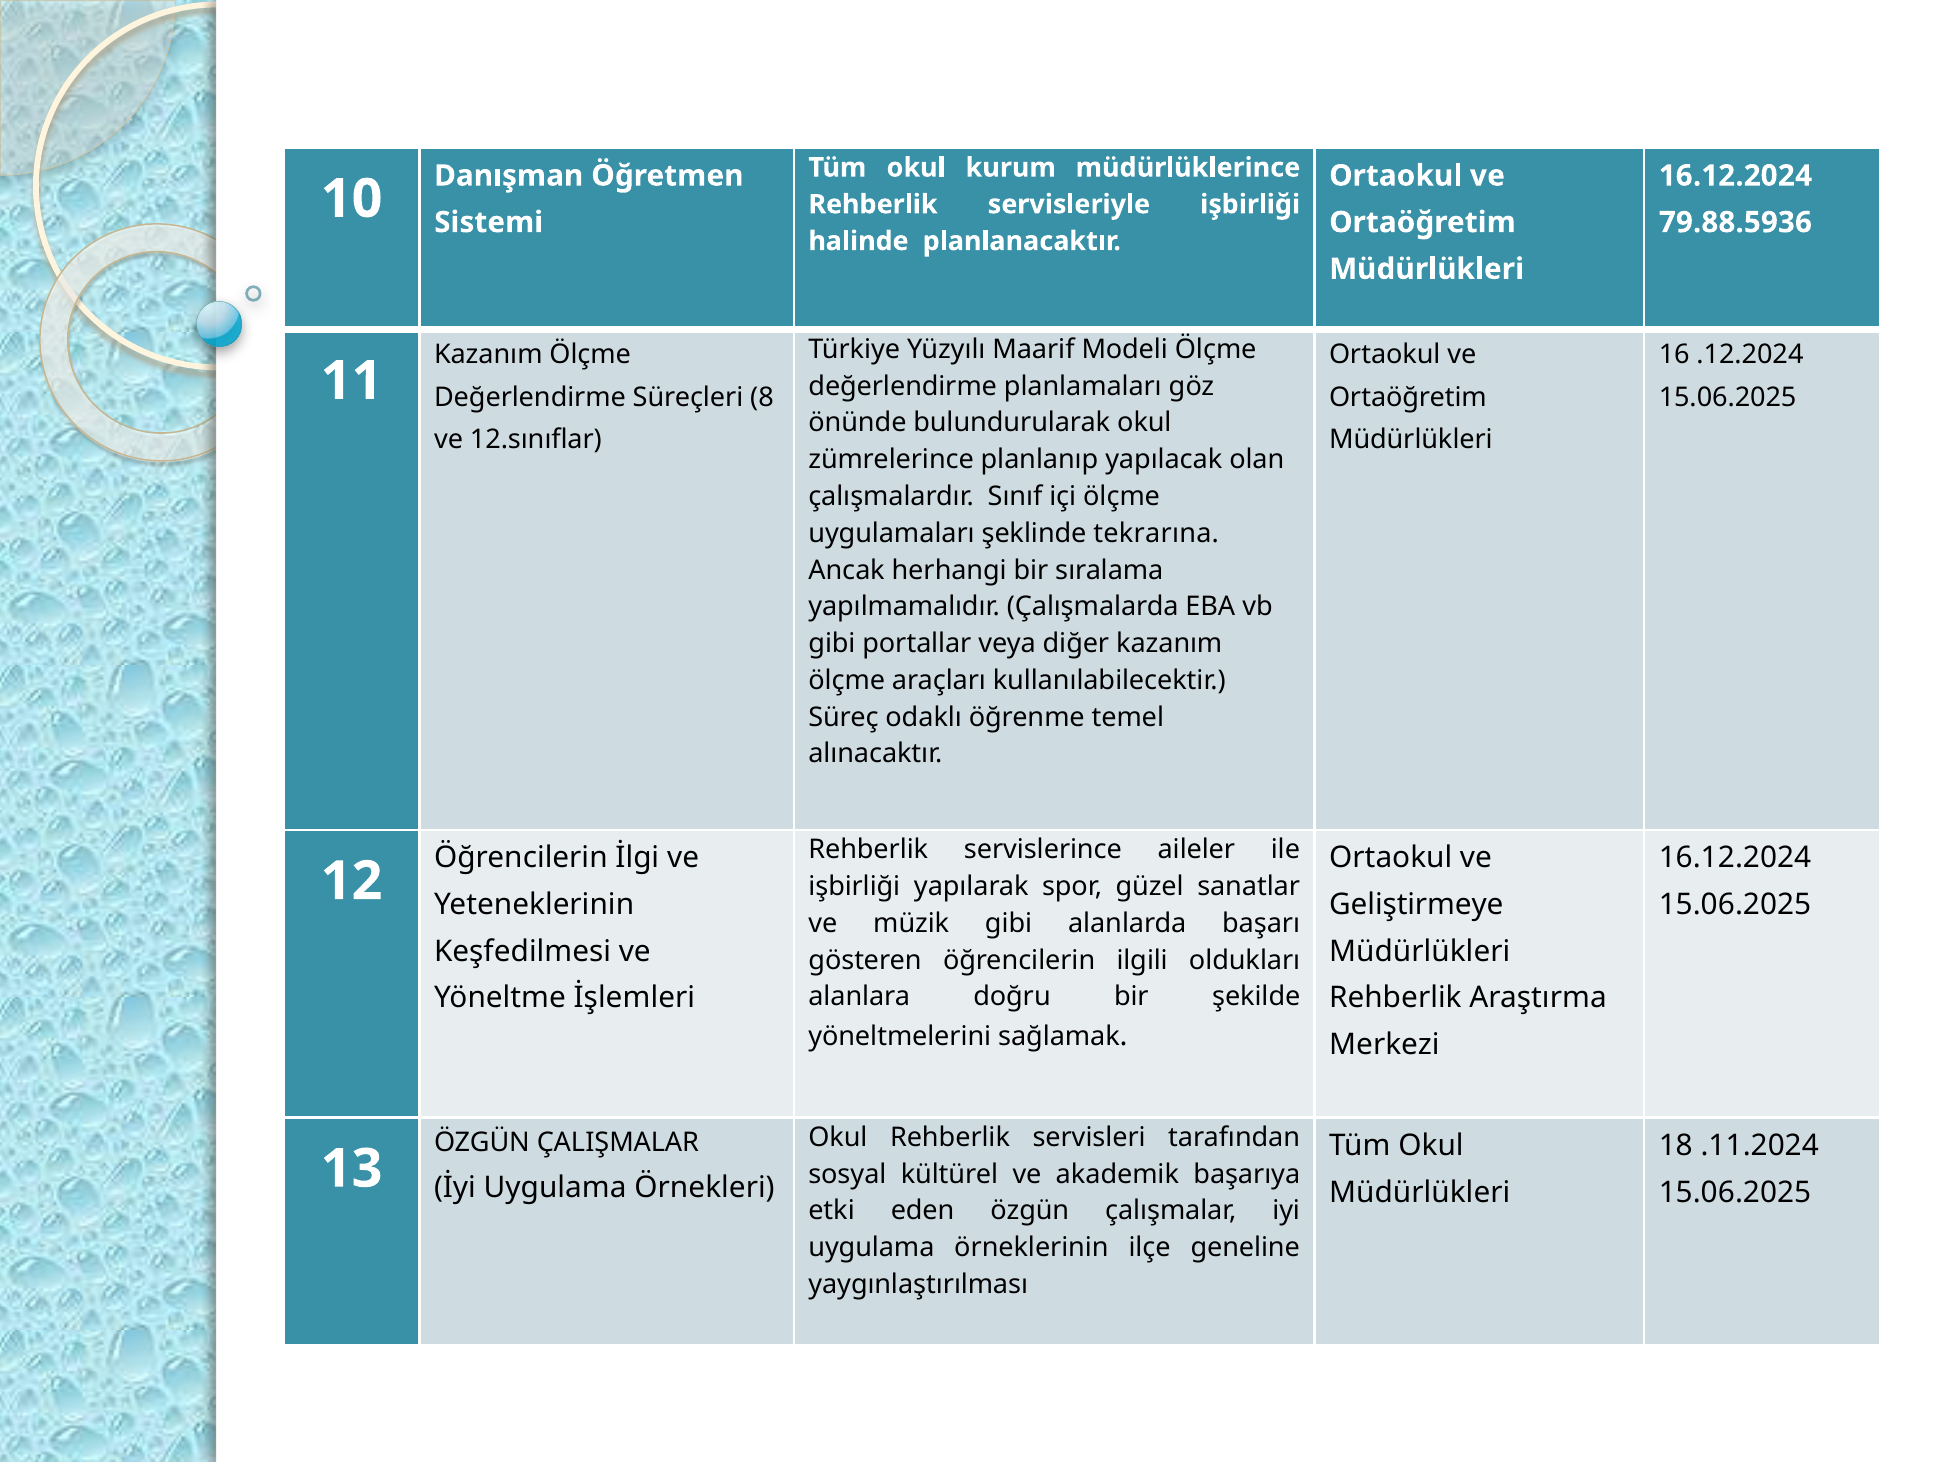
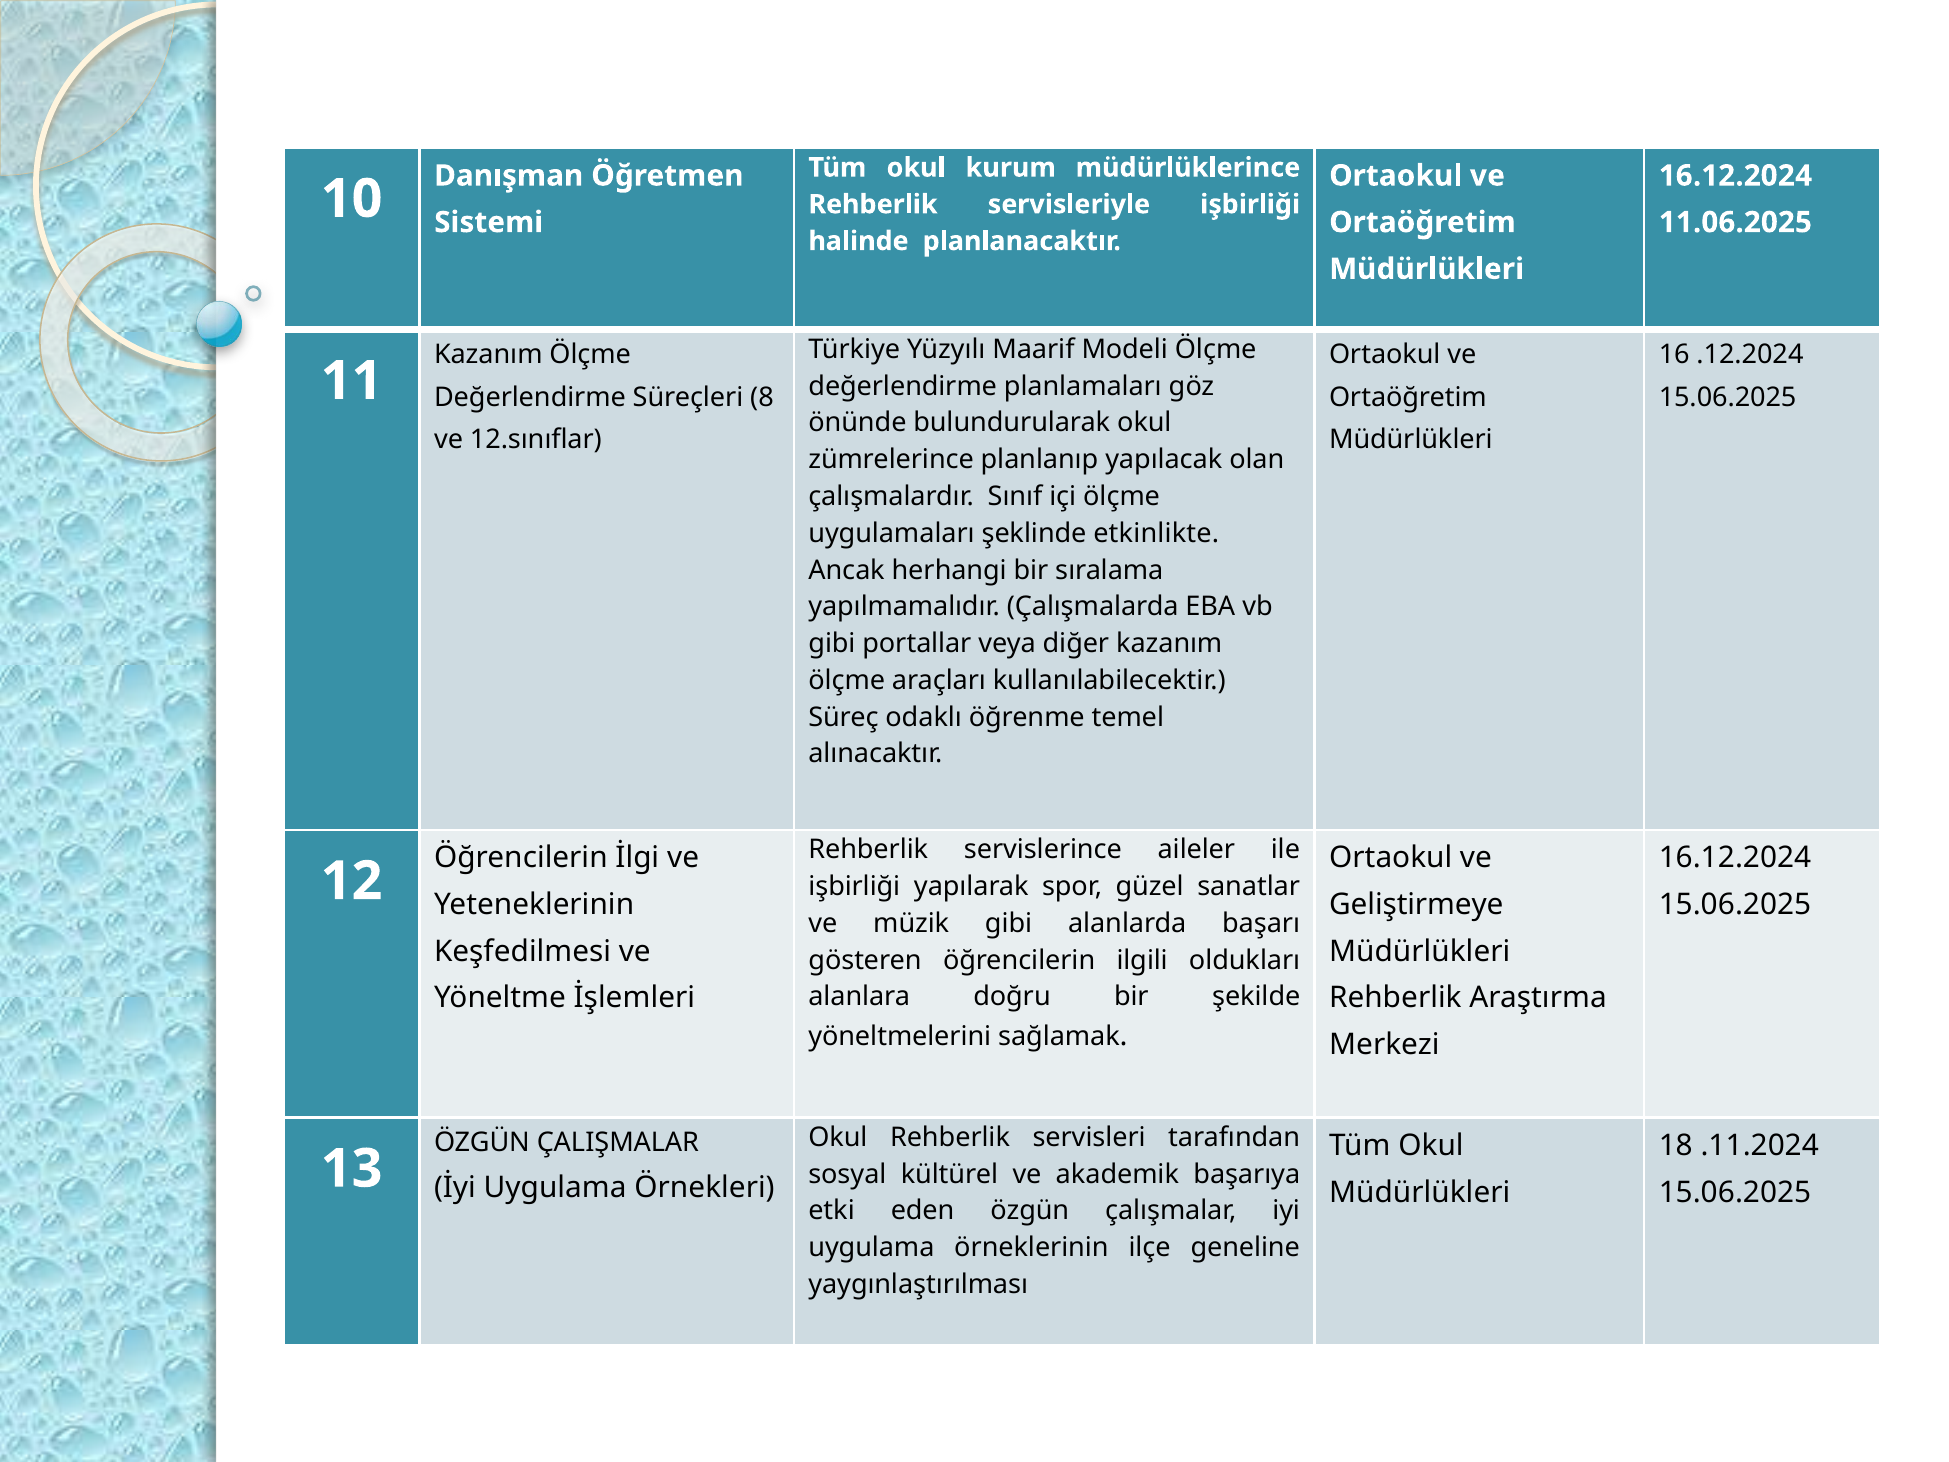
79.88.5936: 79.88.5936 -> 11.06.2025 (1735, 222)
tekrarına: tekrarına -> etkinlikte (1156, 533)
